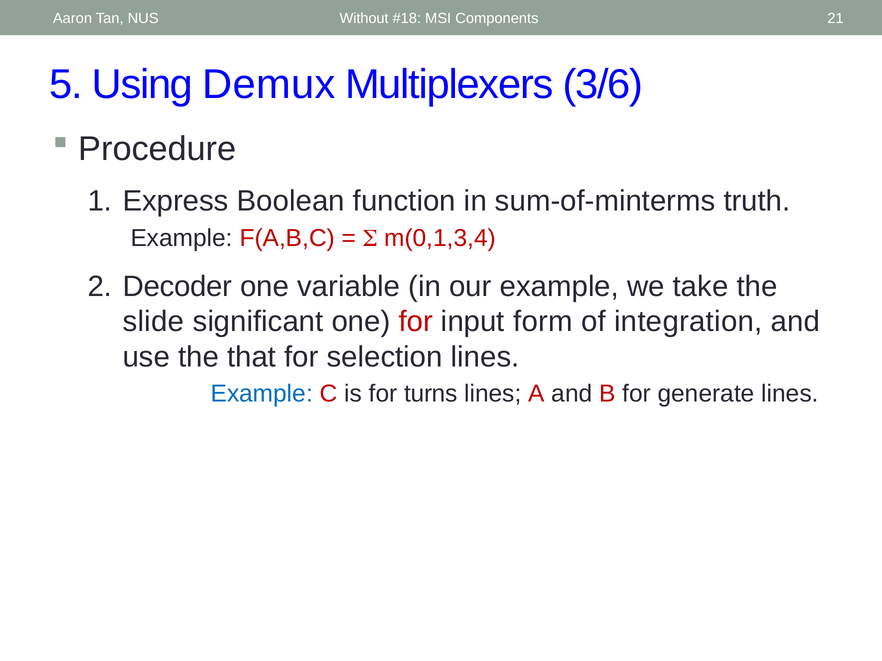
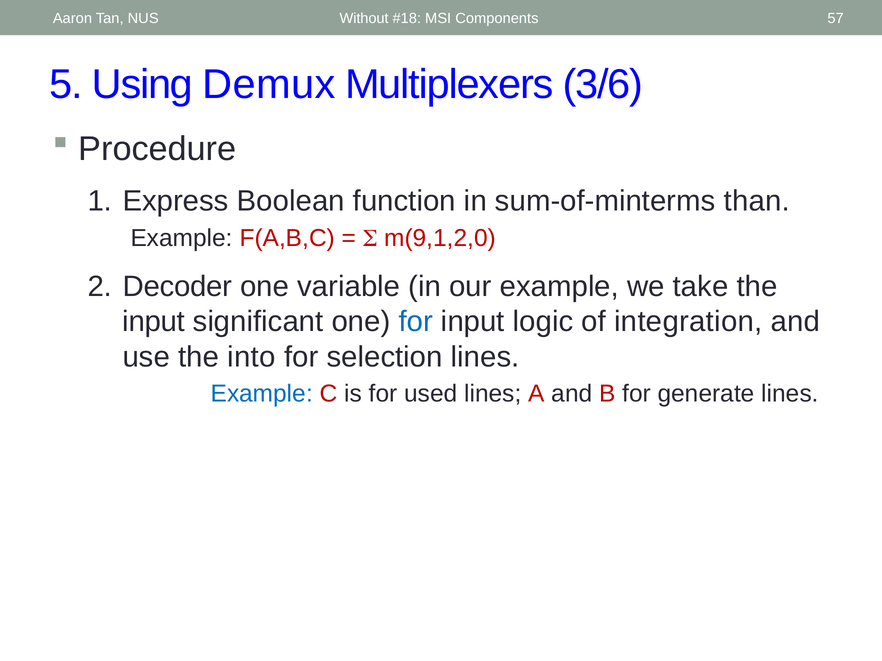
21: 21 -> 57 (836, 19)
truth: truth -> than (757, 201)
m(0,1,3,4: m(0,1,3,4 -> m(9,1,2,0 (440, 238)
slide: slide -> input (154, 322)
for colour: red -> blue (416, 322)
form: form -> logic (543, 322)
that: that -> into (251, 357)
turns: turns -> used (431, 394)
